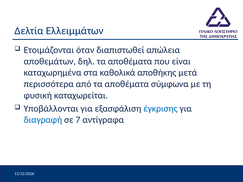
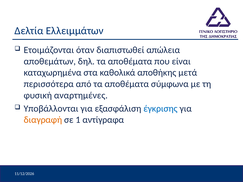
καταχωρείται: καταχωρείται -> αναρτημένες (81, 95)
διαγραφή colour: blue -> orange (43, 120)
7: 7 -> 1 (78, 120)
